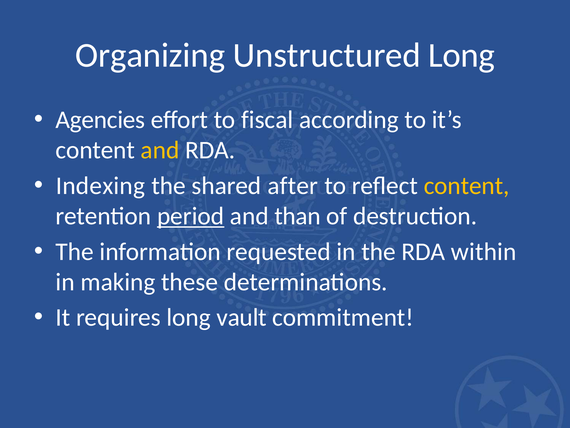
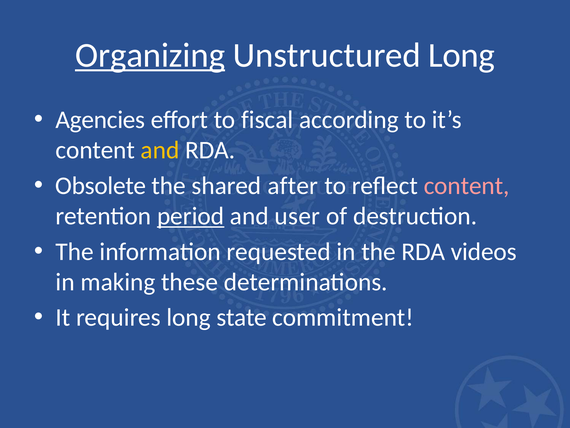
Organizing underline: none -> present (150, 55)
Indexing: Indexing -> Obsolete (101, 185)
content colour: yellow -> pink (467, 185)
than: than -> user (297, 216)
within: within -> videos (484, 251)
vault: vault -> state (242, 317)
